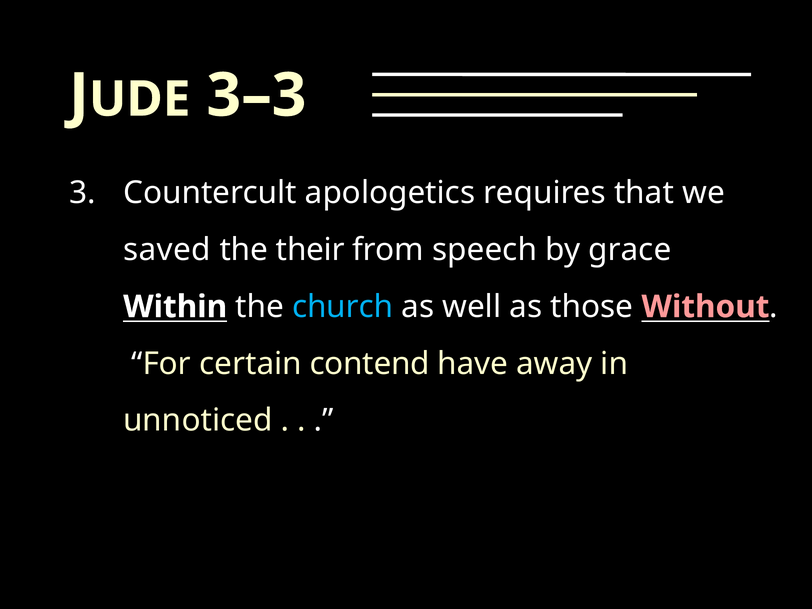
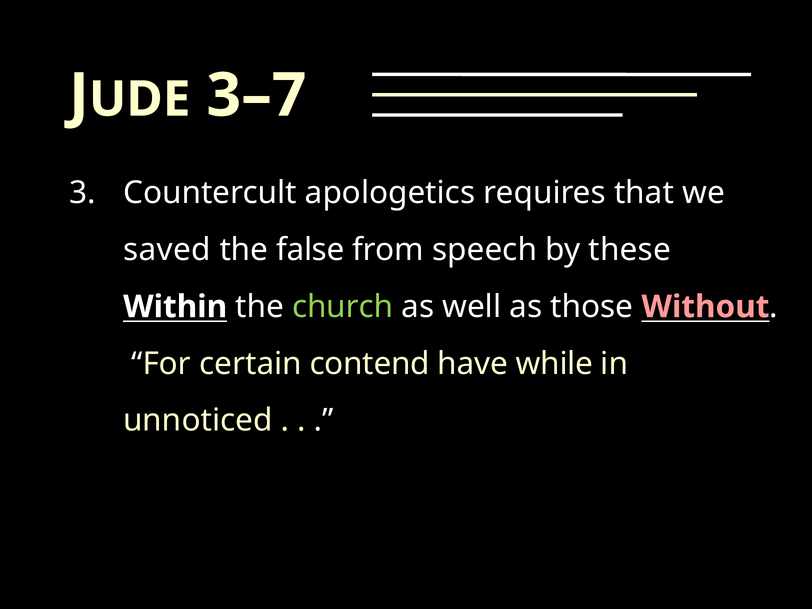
3–3: 3–3 -> 3–7 (256, 96)
their: their -> false (310, 250)
grace: grace -> these (630, 250)
church colour: light blue -> light green (343, 307)
away: away -> while (554, 364)
